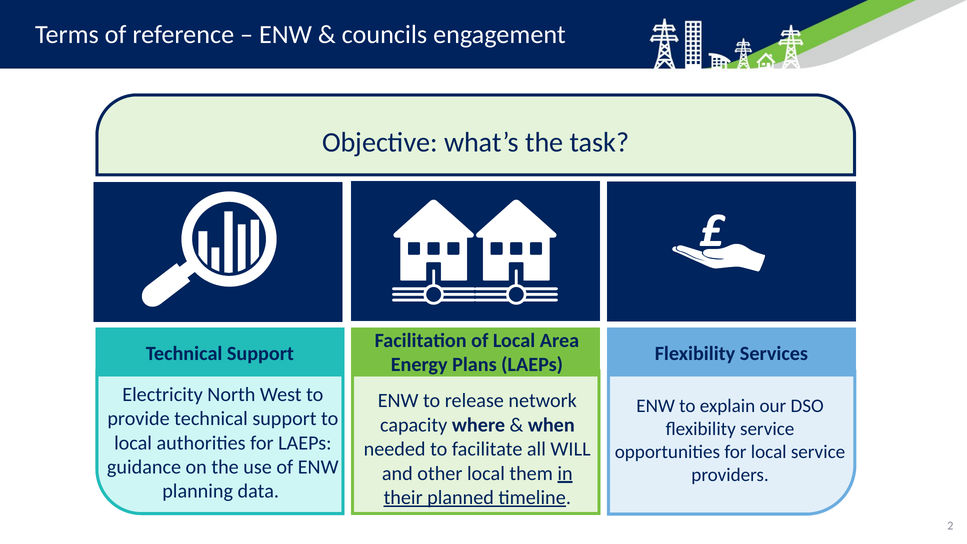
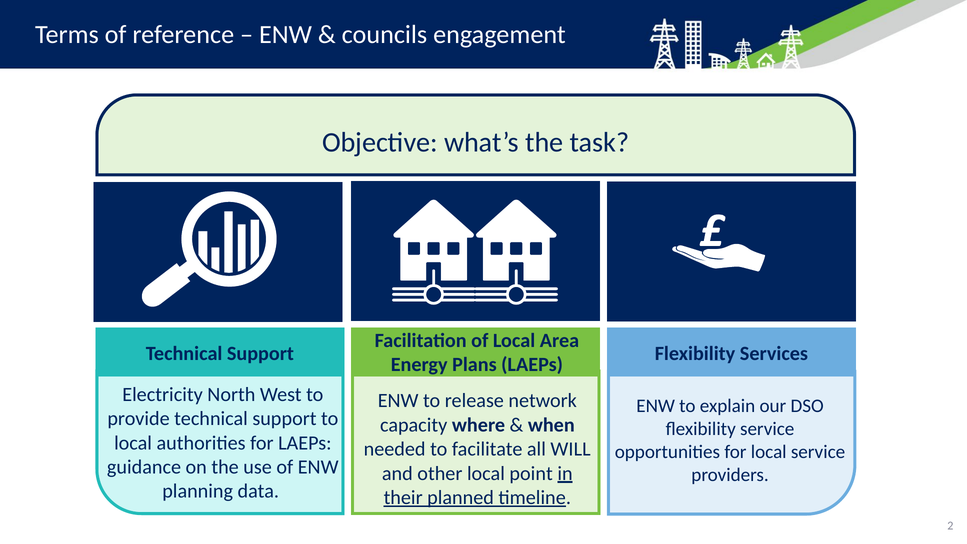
them: them -> point (531, 473)
